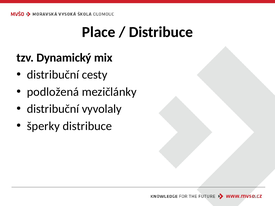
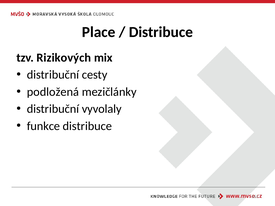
Dynamický: Dynamický -> Rizikových (64, 58)
šperky: šperky -> funkce (43, 126)
